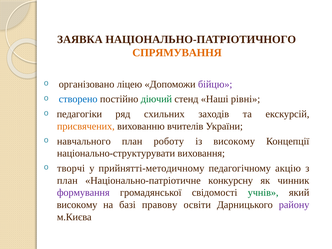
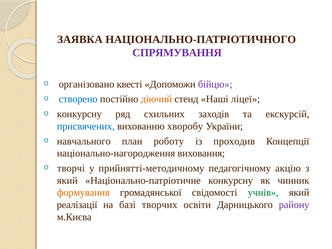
СПРЯМУВАННЯ colour: orange -> purple (177, 53)
ліцею: ліцею -> квесті (130, 84)
діючий colour: green -> orange (156, 99)
рівні: рівні -> ліцеї (246, 99)
педагогіки: педагогіки -> конкурсну (79, 114)
присвячених colour: orange -> blue (86, 126)
вчителів: вчителів -> хворобу (185, 126)
із високому: високому -> проходив (234, 141)
національно-структурувати: національно-структурувати -> національно-нагородження (116, 153)
план: план -> який (67, 180)
формування colour: purple -> orange (83, 193)
високому: високому -> реалізації (77, 205)
правову: правову -> творчих (160, 205)
